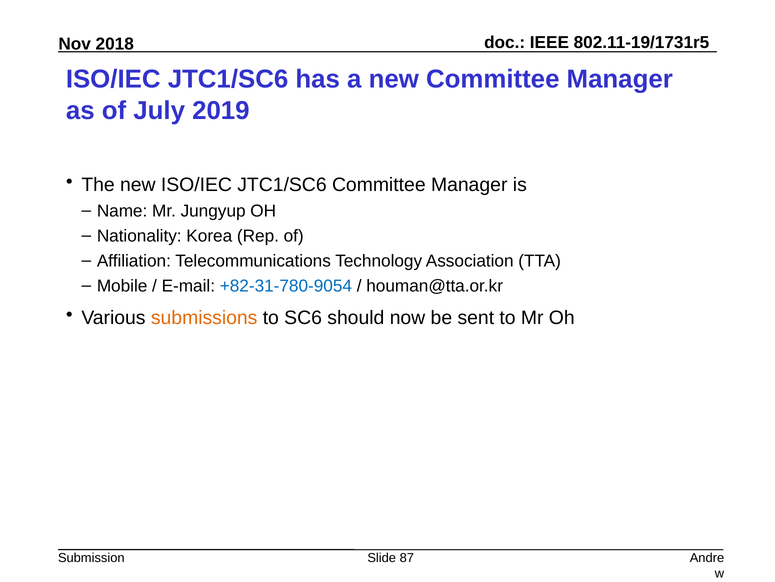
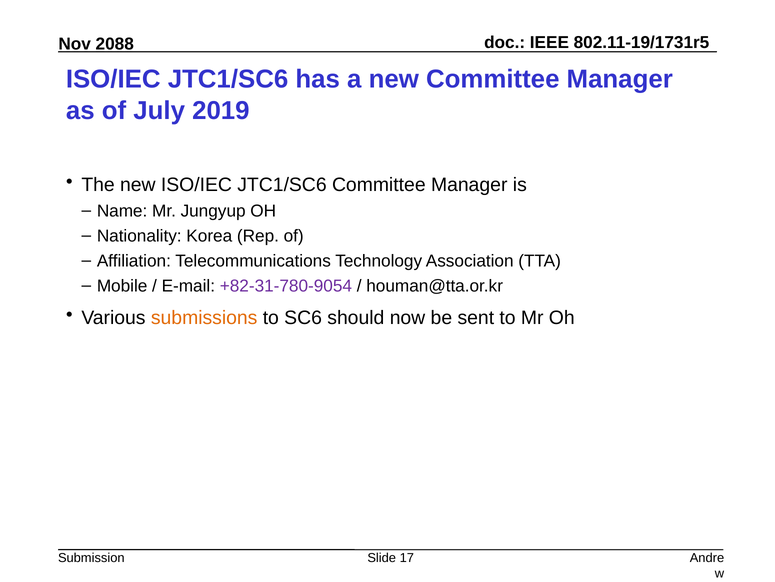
2018: 2018 -> 2088 (115, 44)
+82-31-780-9054 colour: blue -> purple (286, 286)
87: 87 -> 17 (407, 557)
